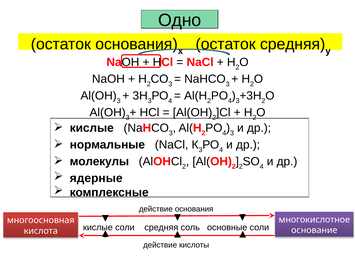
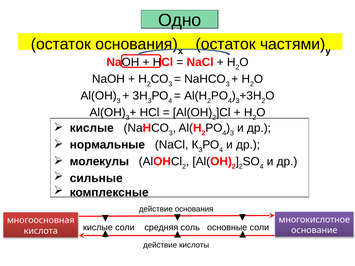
средняя: средняя -> частями (293, 44)
ядерные: ядерные -> сильные (96, 178)
